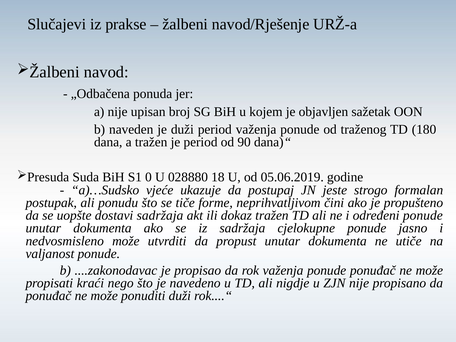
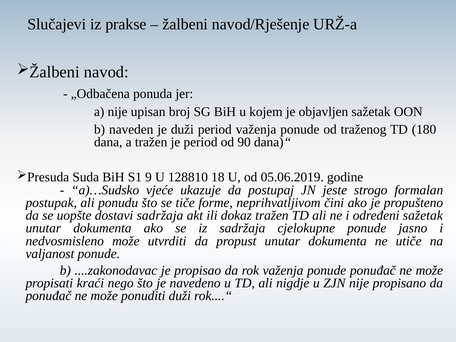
0: 0 -> 9 (148, 177)
028880: 028880 -> 128810 (188, 177)
određeni ponude: ponude -> sažetak (423, 215)
